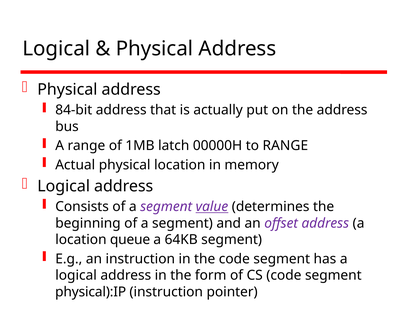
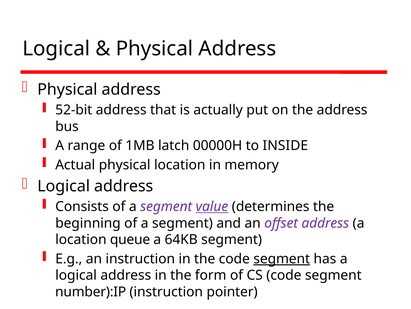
84-bit: 84-bit -> 52-bit (74, 110)
to RANGE: RANGE -> INSIDE (285, 145)
segment underline: none -> present (282, 258)
physical):IP: physical):IP -> number):IP (91, 291)
